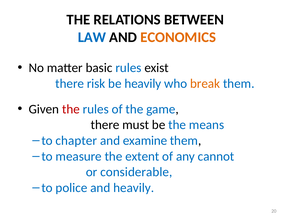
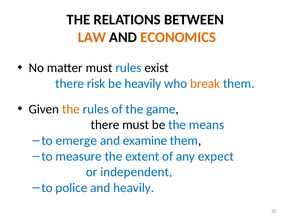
LAW colour: blue -> orange (92, 37)
matter basic: basic -> must (99, 68)
the colour: red -> orange (71, 109)
chapter: chapter -> emerge (76, 140)
cannot: cannot -> expect (216, 156)
considerable: considerable -> independent (136, 172)
